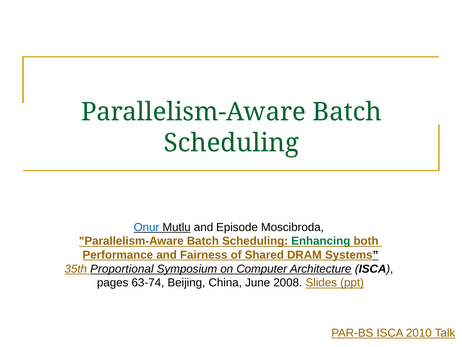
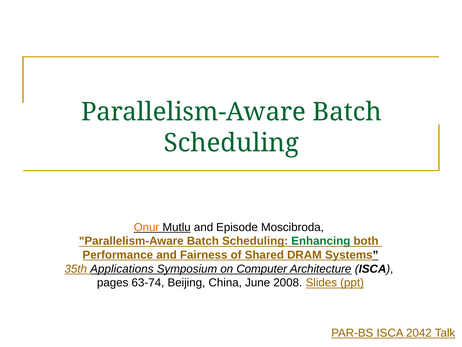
Onur colour: blue -> orange (147, 227)
Proportional: Proportional -> Applications (122, 268)
2010: 2010 -> 2042 (419, 332)
